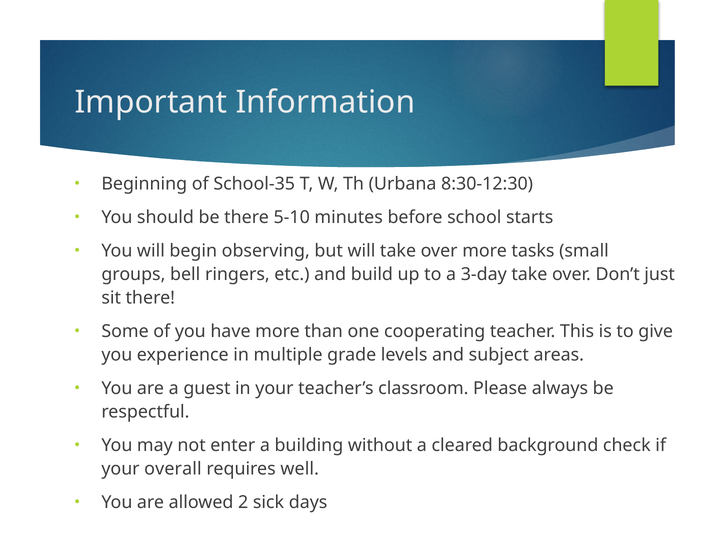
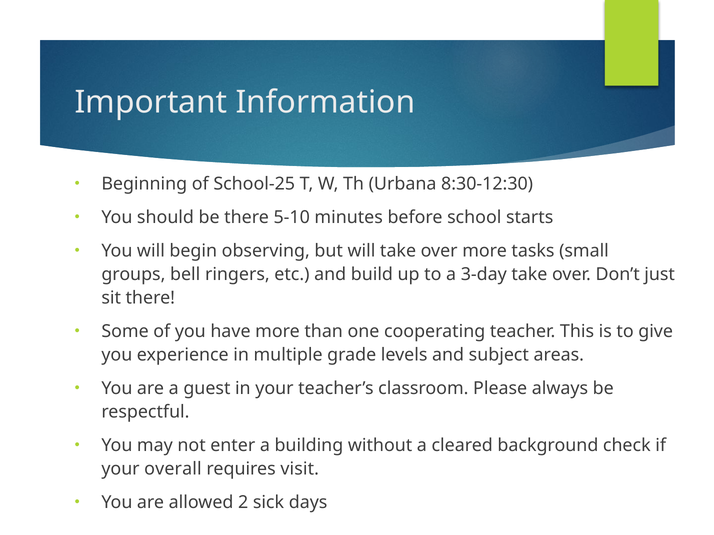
School-35: School-35 -> School-25 (254, 184)
well: well -> visit (300, 469)
